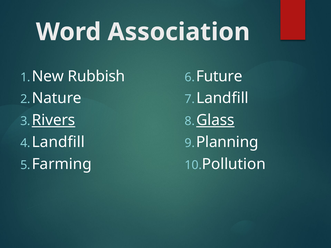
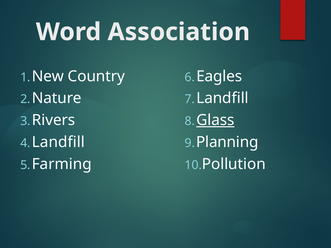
Rubbish: Rubbish -> Country (96, 76)
Future: Future -> Eagles (219, 76)
Rivers underline: present -> none (54, 120)
